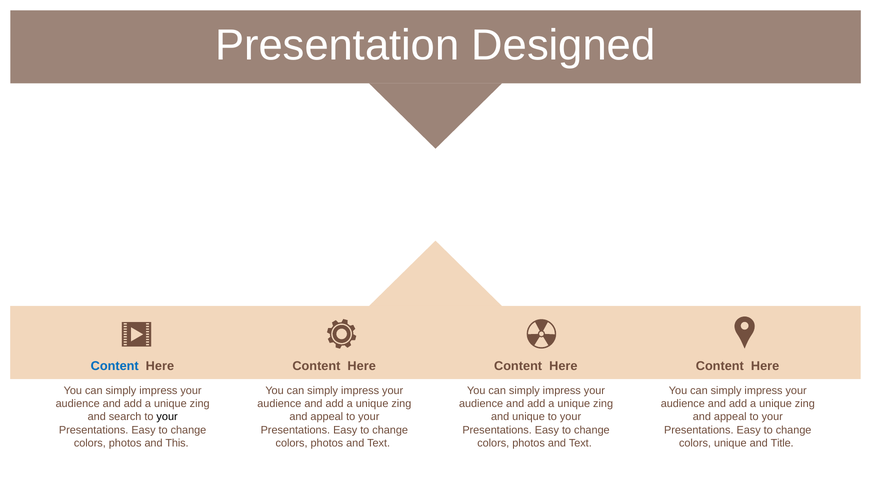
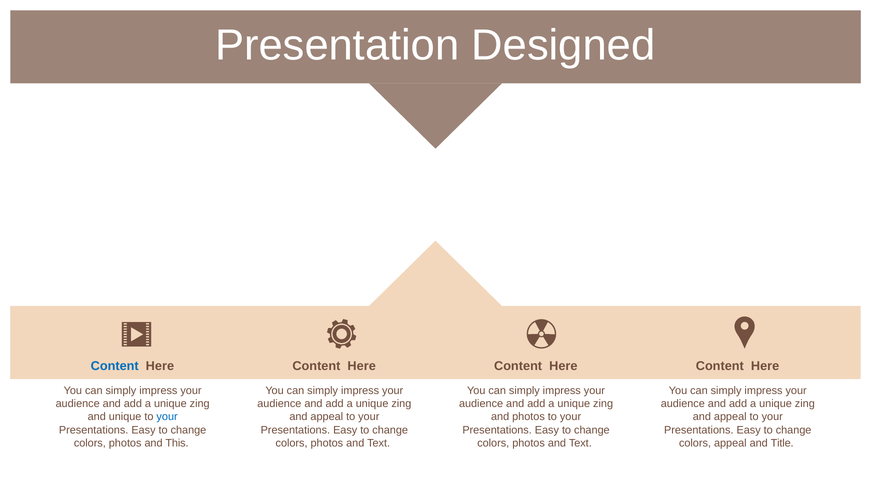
and search: search -> unique (125, 417)
your colour: black -> blue (167, 417)
and unique: unique -> photos (529, 417)
colors unique: unique -> appeal (730, 443)
